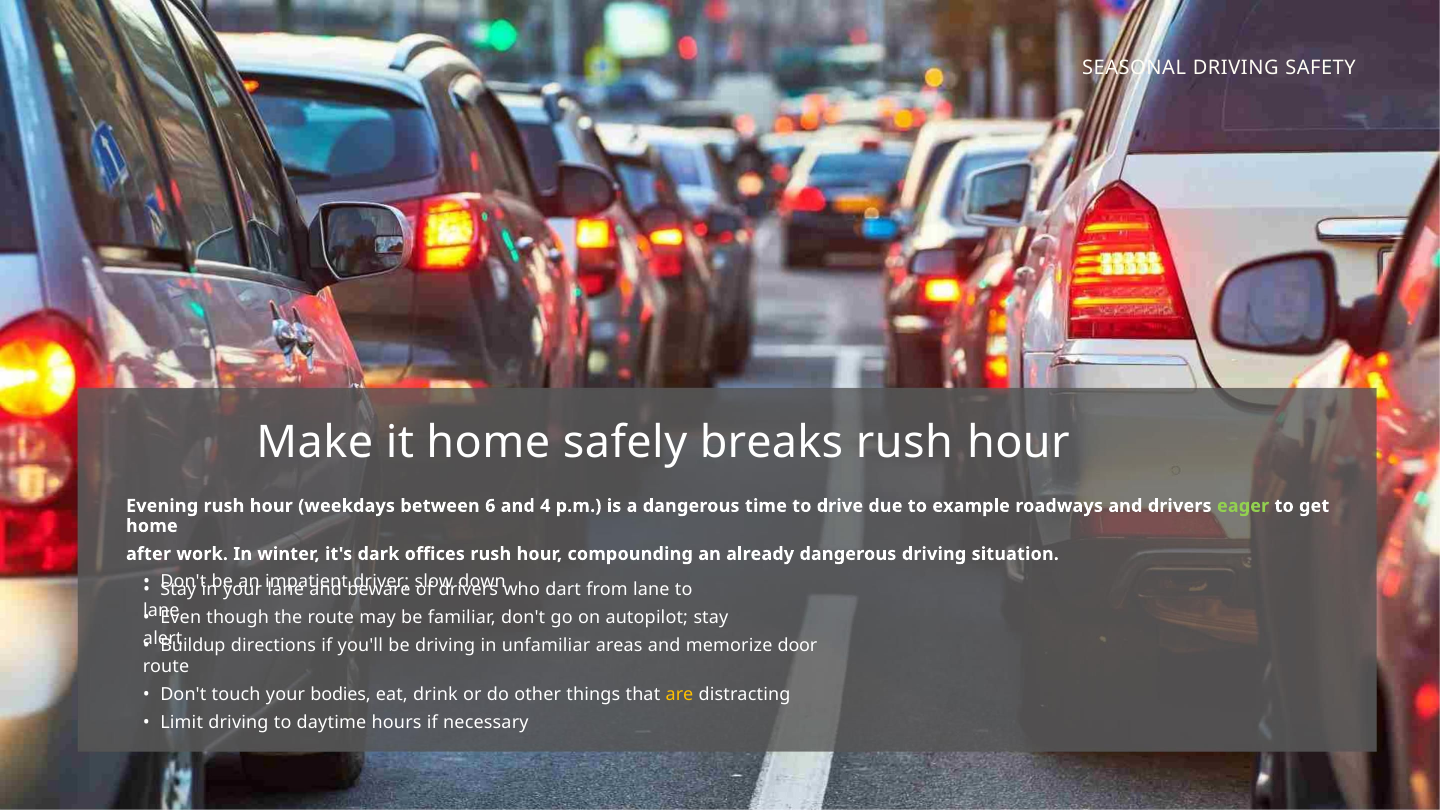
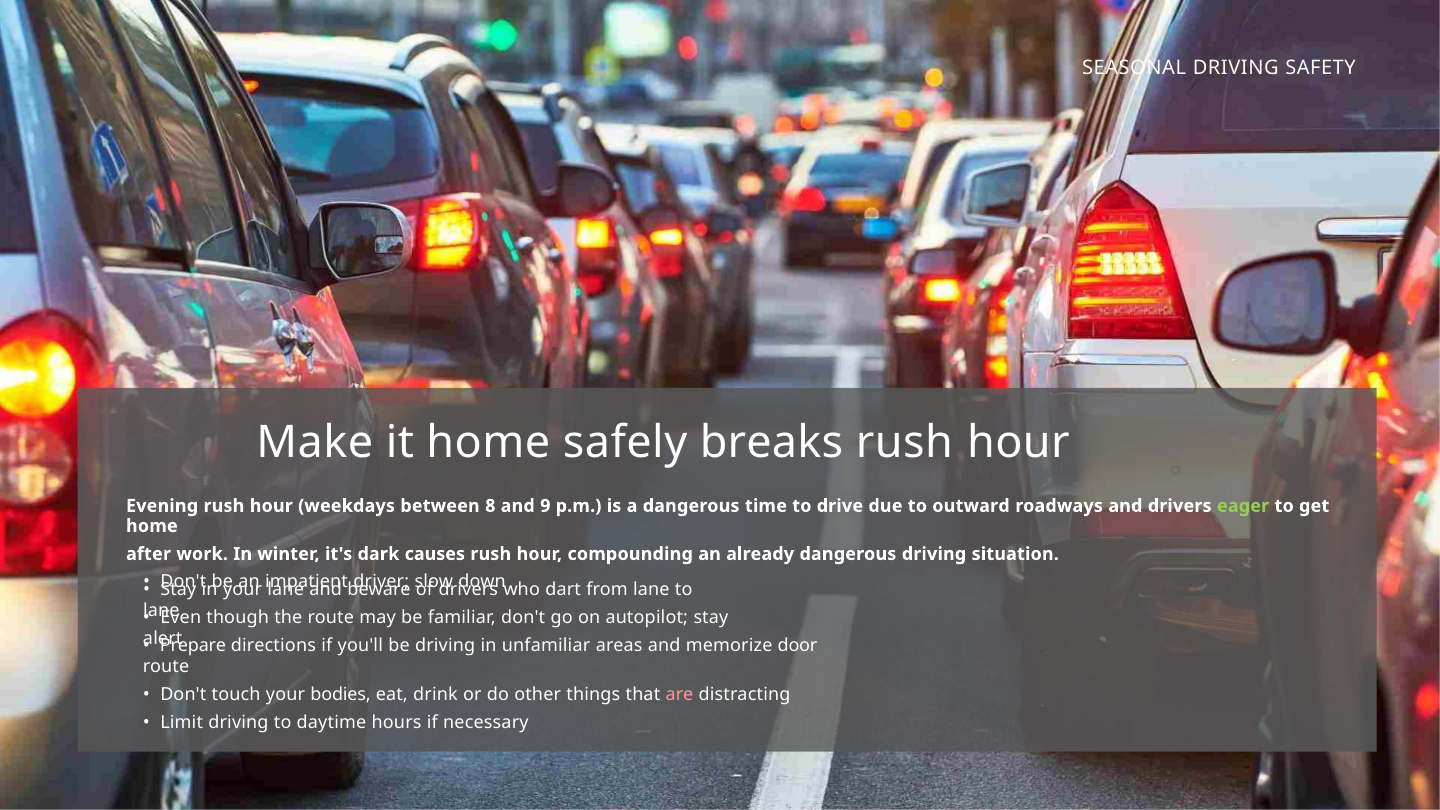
6: 6 -> 8 (490, 506)
4: 4 -> 9 (545, 506)
example: example -> outward (971, 506)
offices: offices -> causes (435, 554)
Buildup: Buildup -> Prepare (193, 646)
are colour: yellow -> pink (680, 695)
